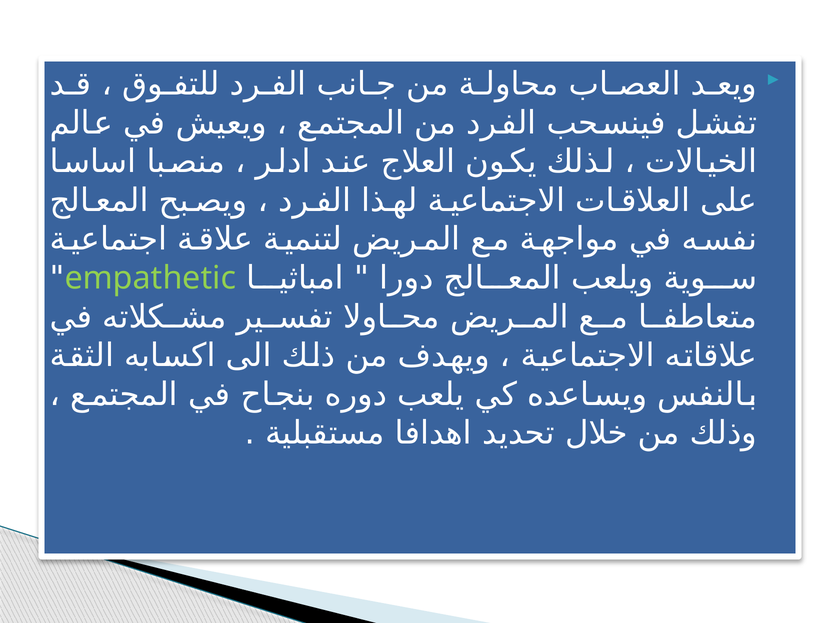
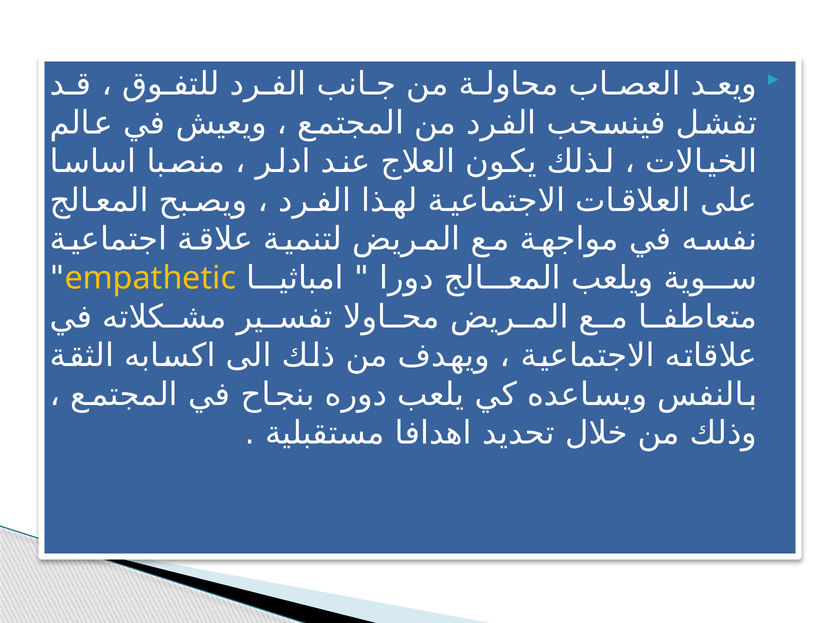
empathetic colour: light green -> yellow (150, 278)
